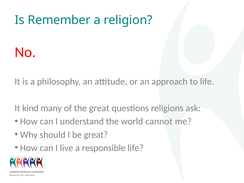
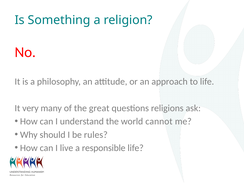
Remember: Remember -> Something (59, 20)
kind: kind -> very (30, 108)
be great: great -> rules (96, 135)
